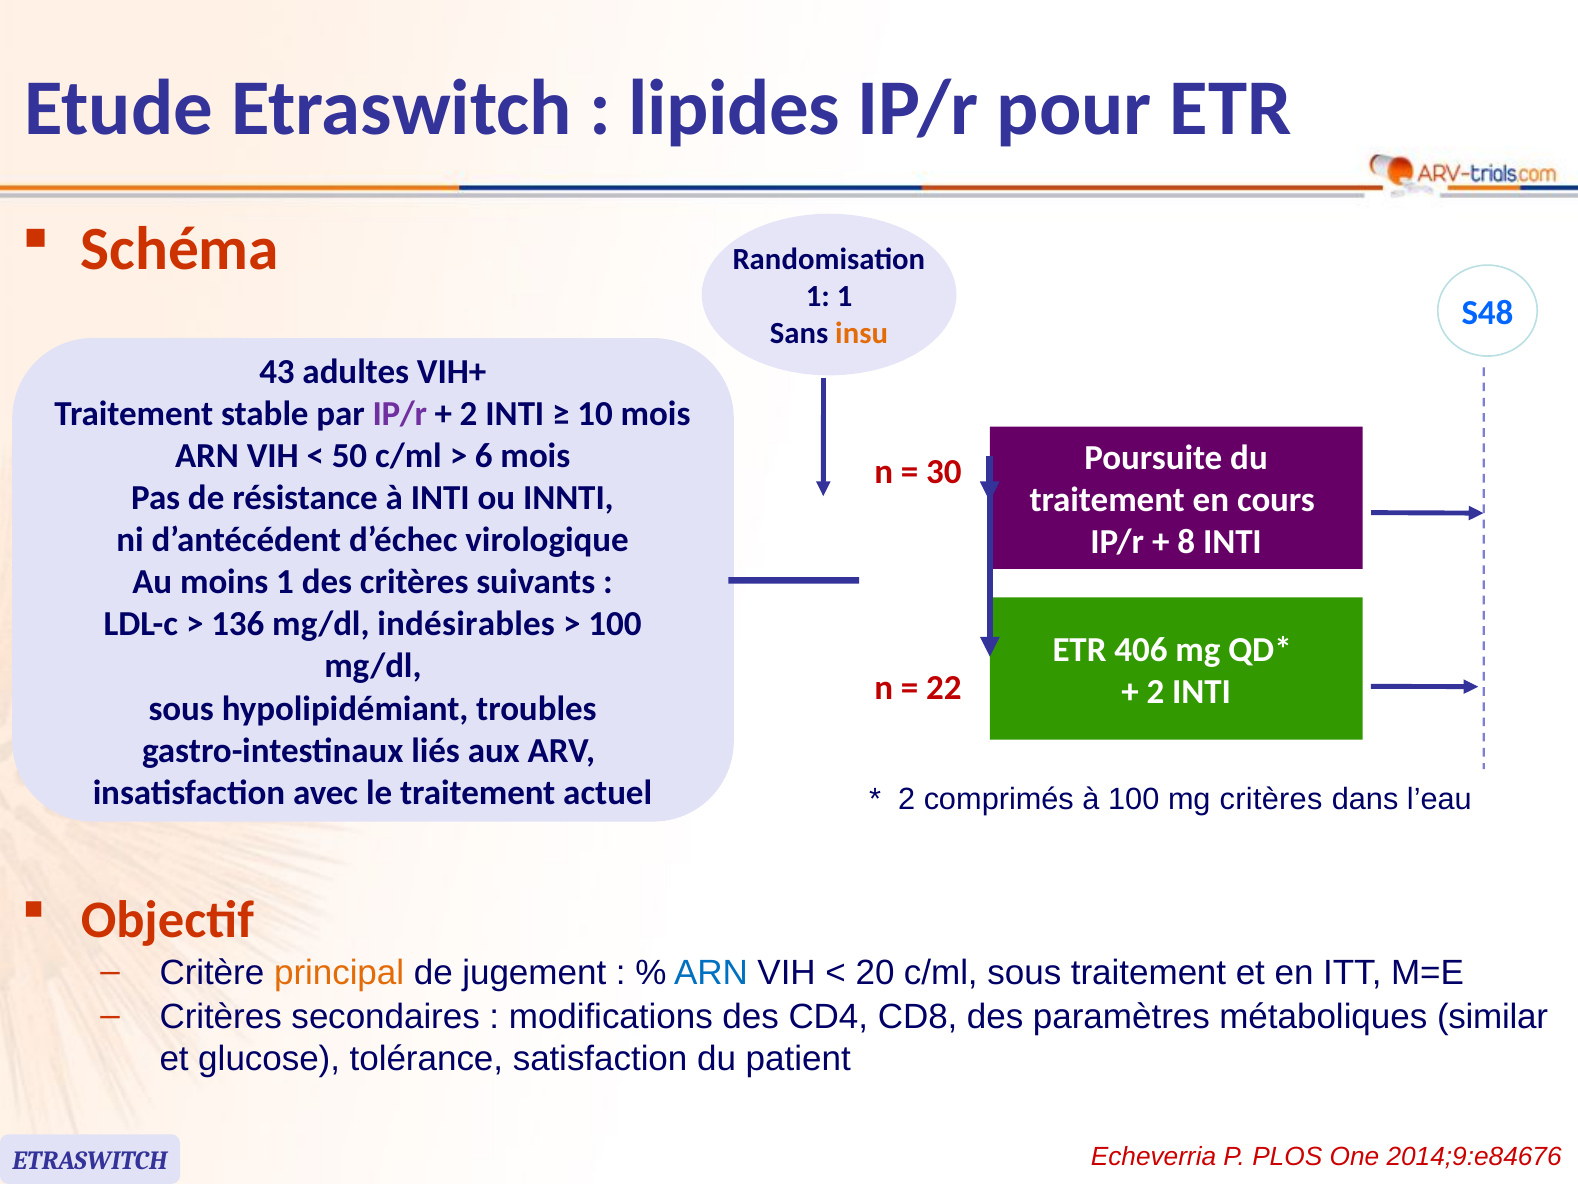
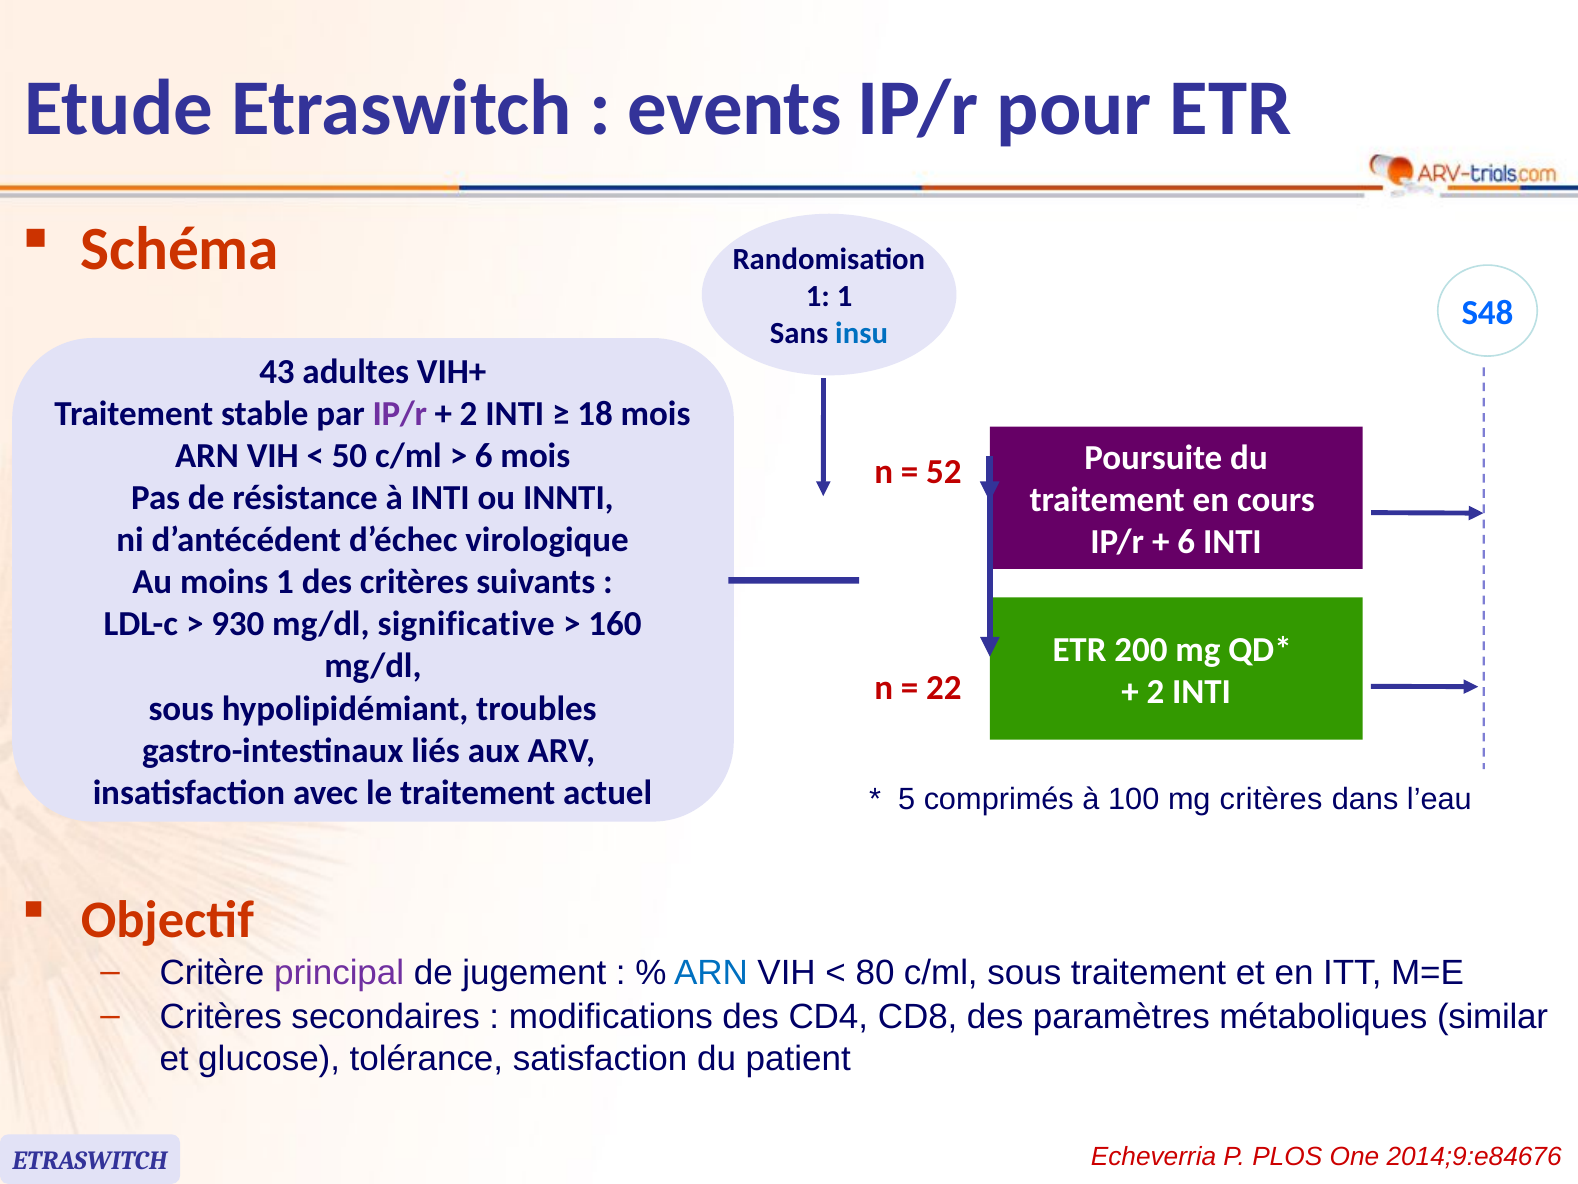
lipides: lipides -> events (735, 109)
insu colour: orange -> blue (862, 333)
10: 10 -> 18 (595, 414)
30: 30 -> 52 (944, 472)
8: 8 -> 6 (1186, 542)
136: 136 -> 930 (238, 624)
indésirables: indésirables -> significative (466, 624)
100: 100 -> 160 (615, 624)
406: 406 -> 200 (1141, 650)
2: 2 -> 5 (907, 799)
principal colour: orange -> purple (339, 973)
20: 20 -> 80 (875, 973)
